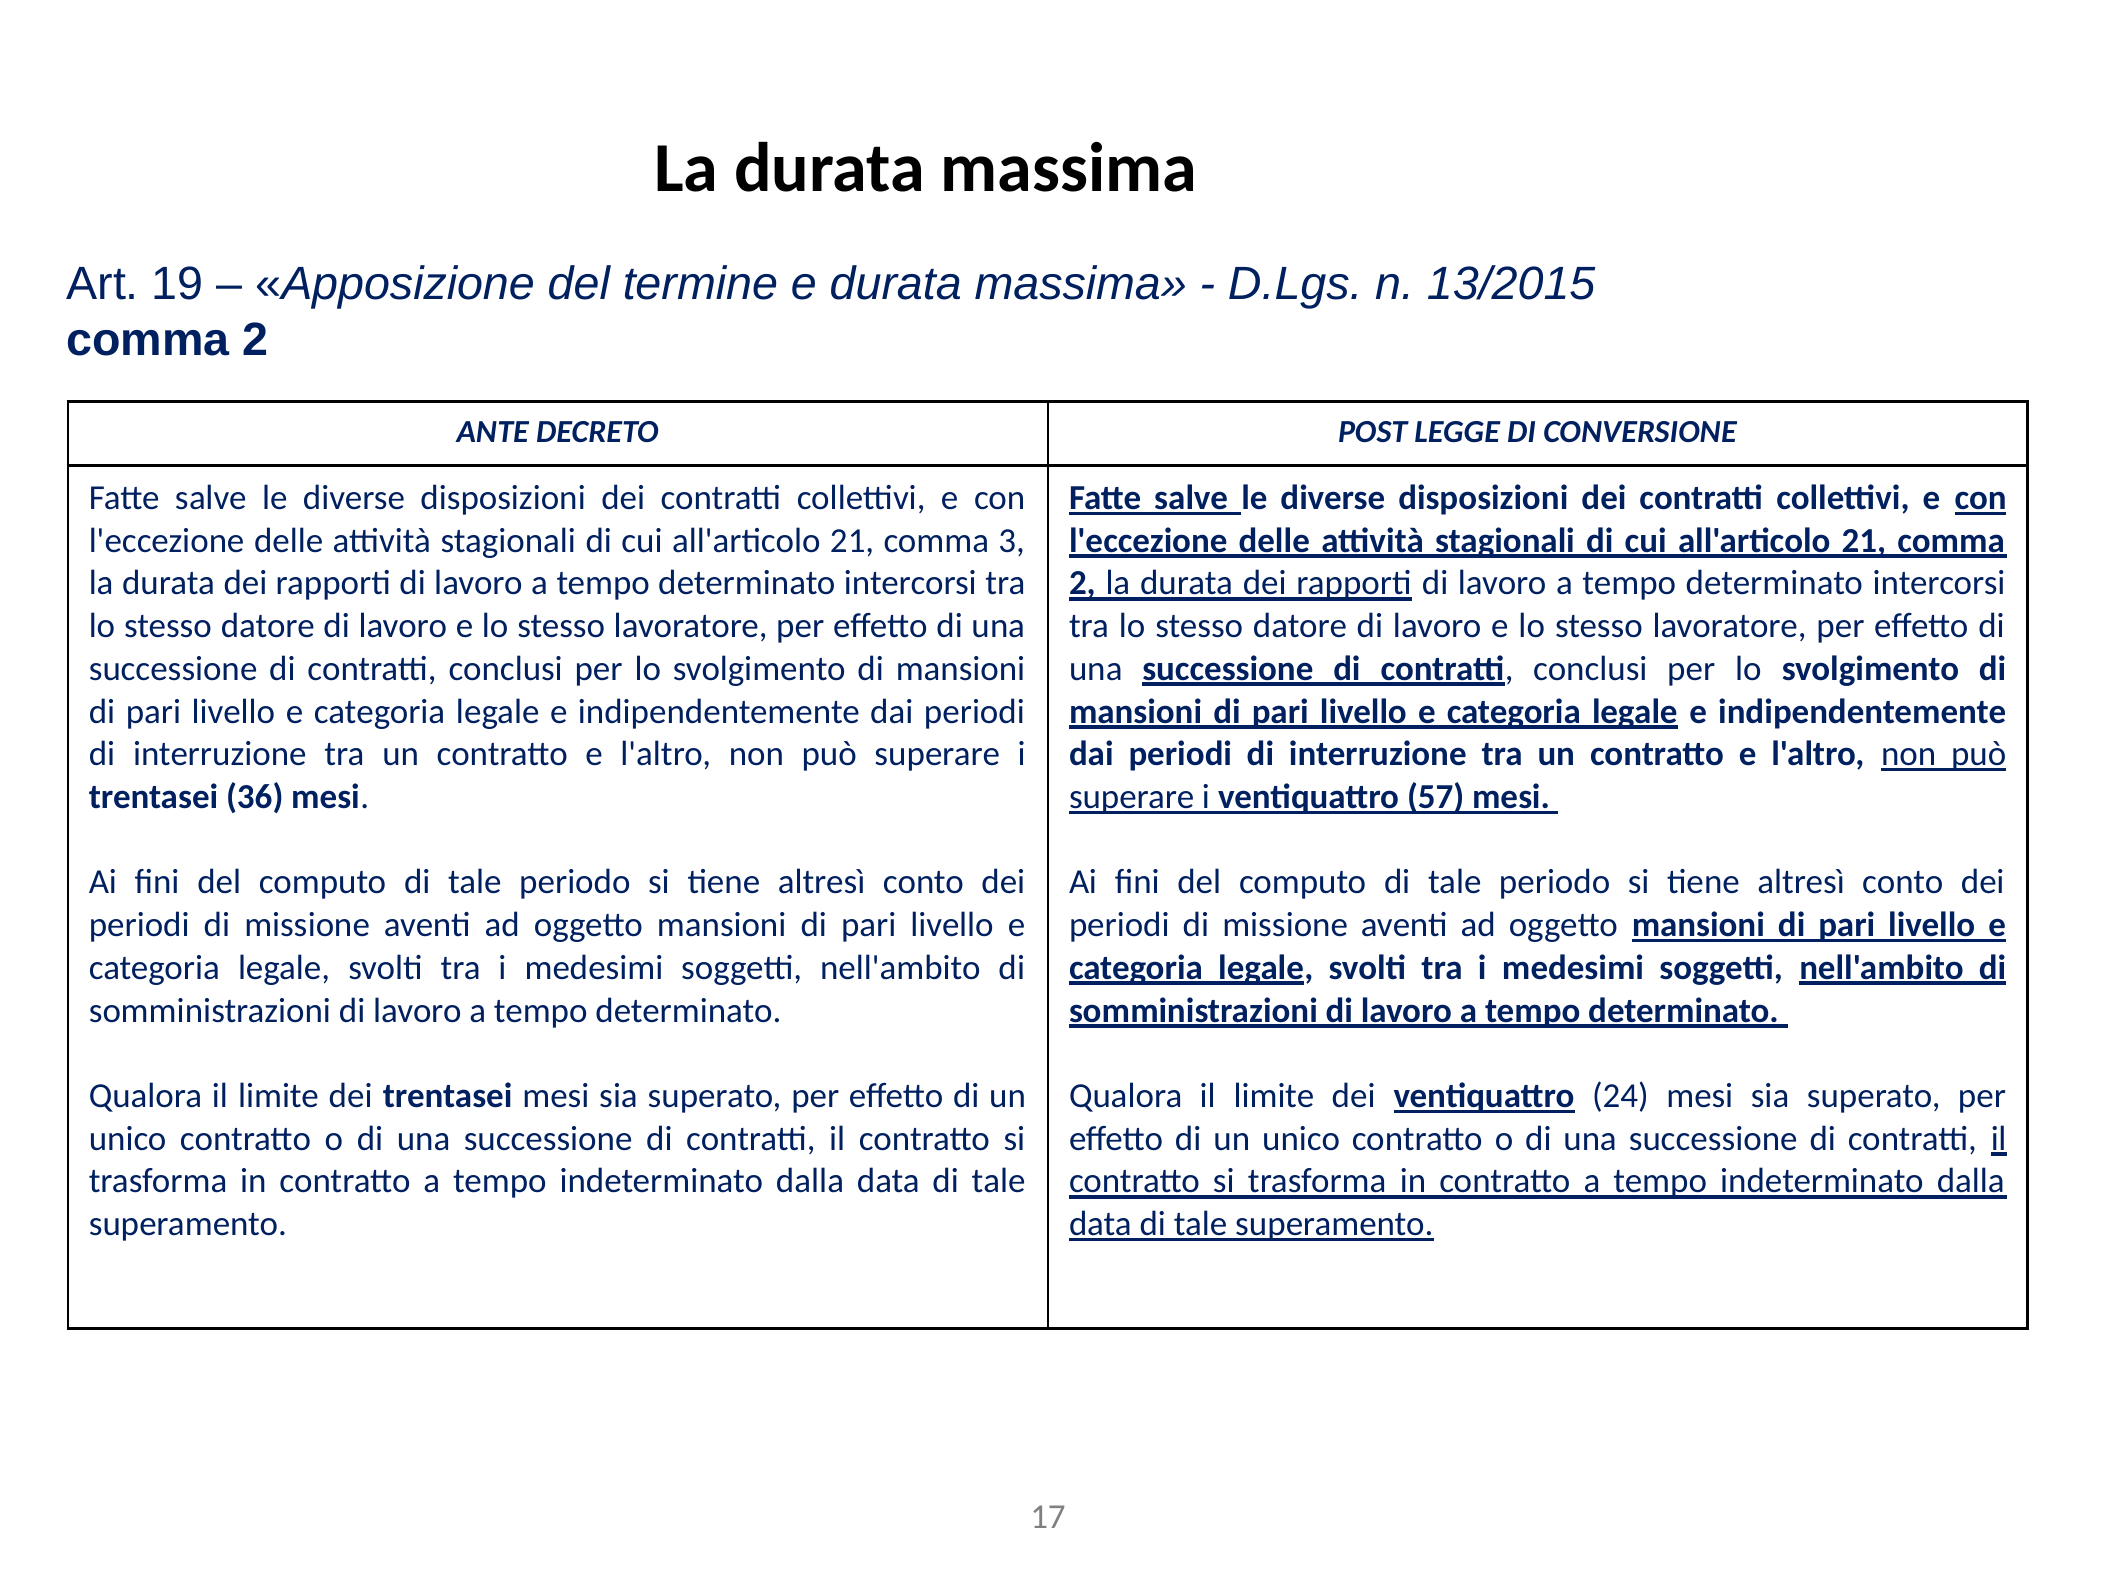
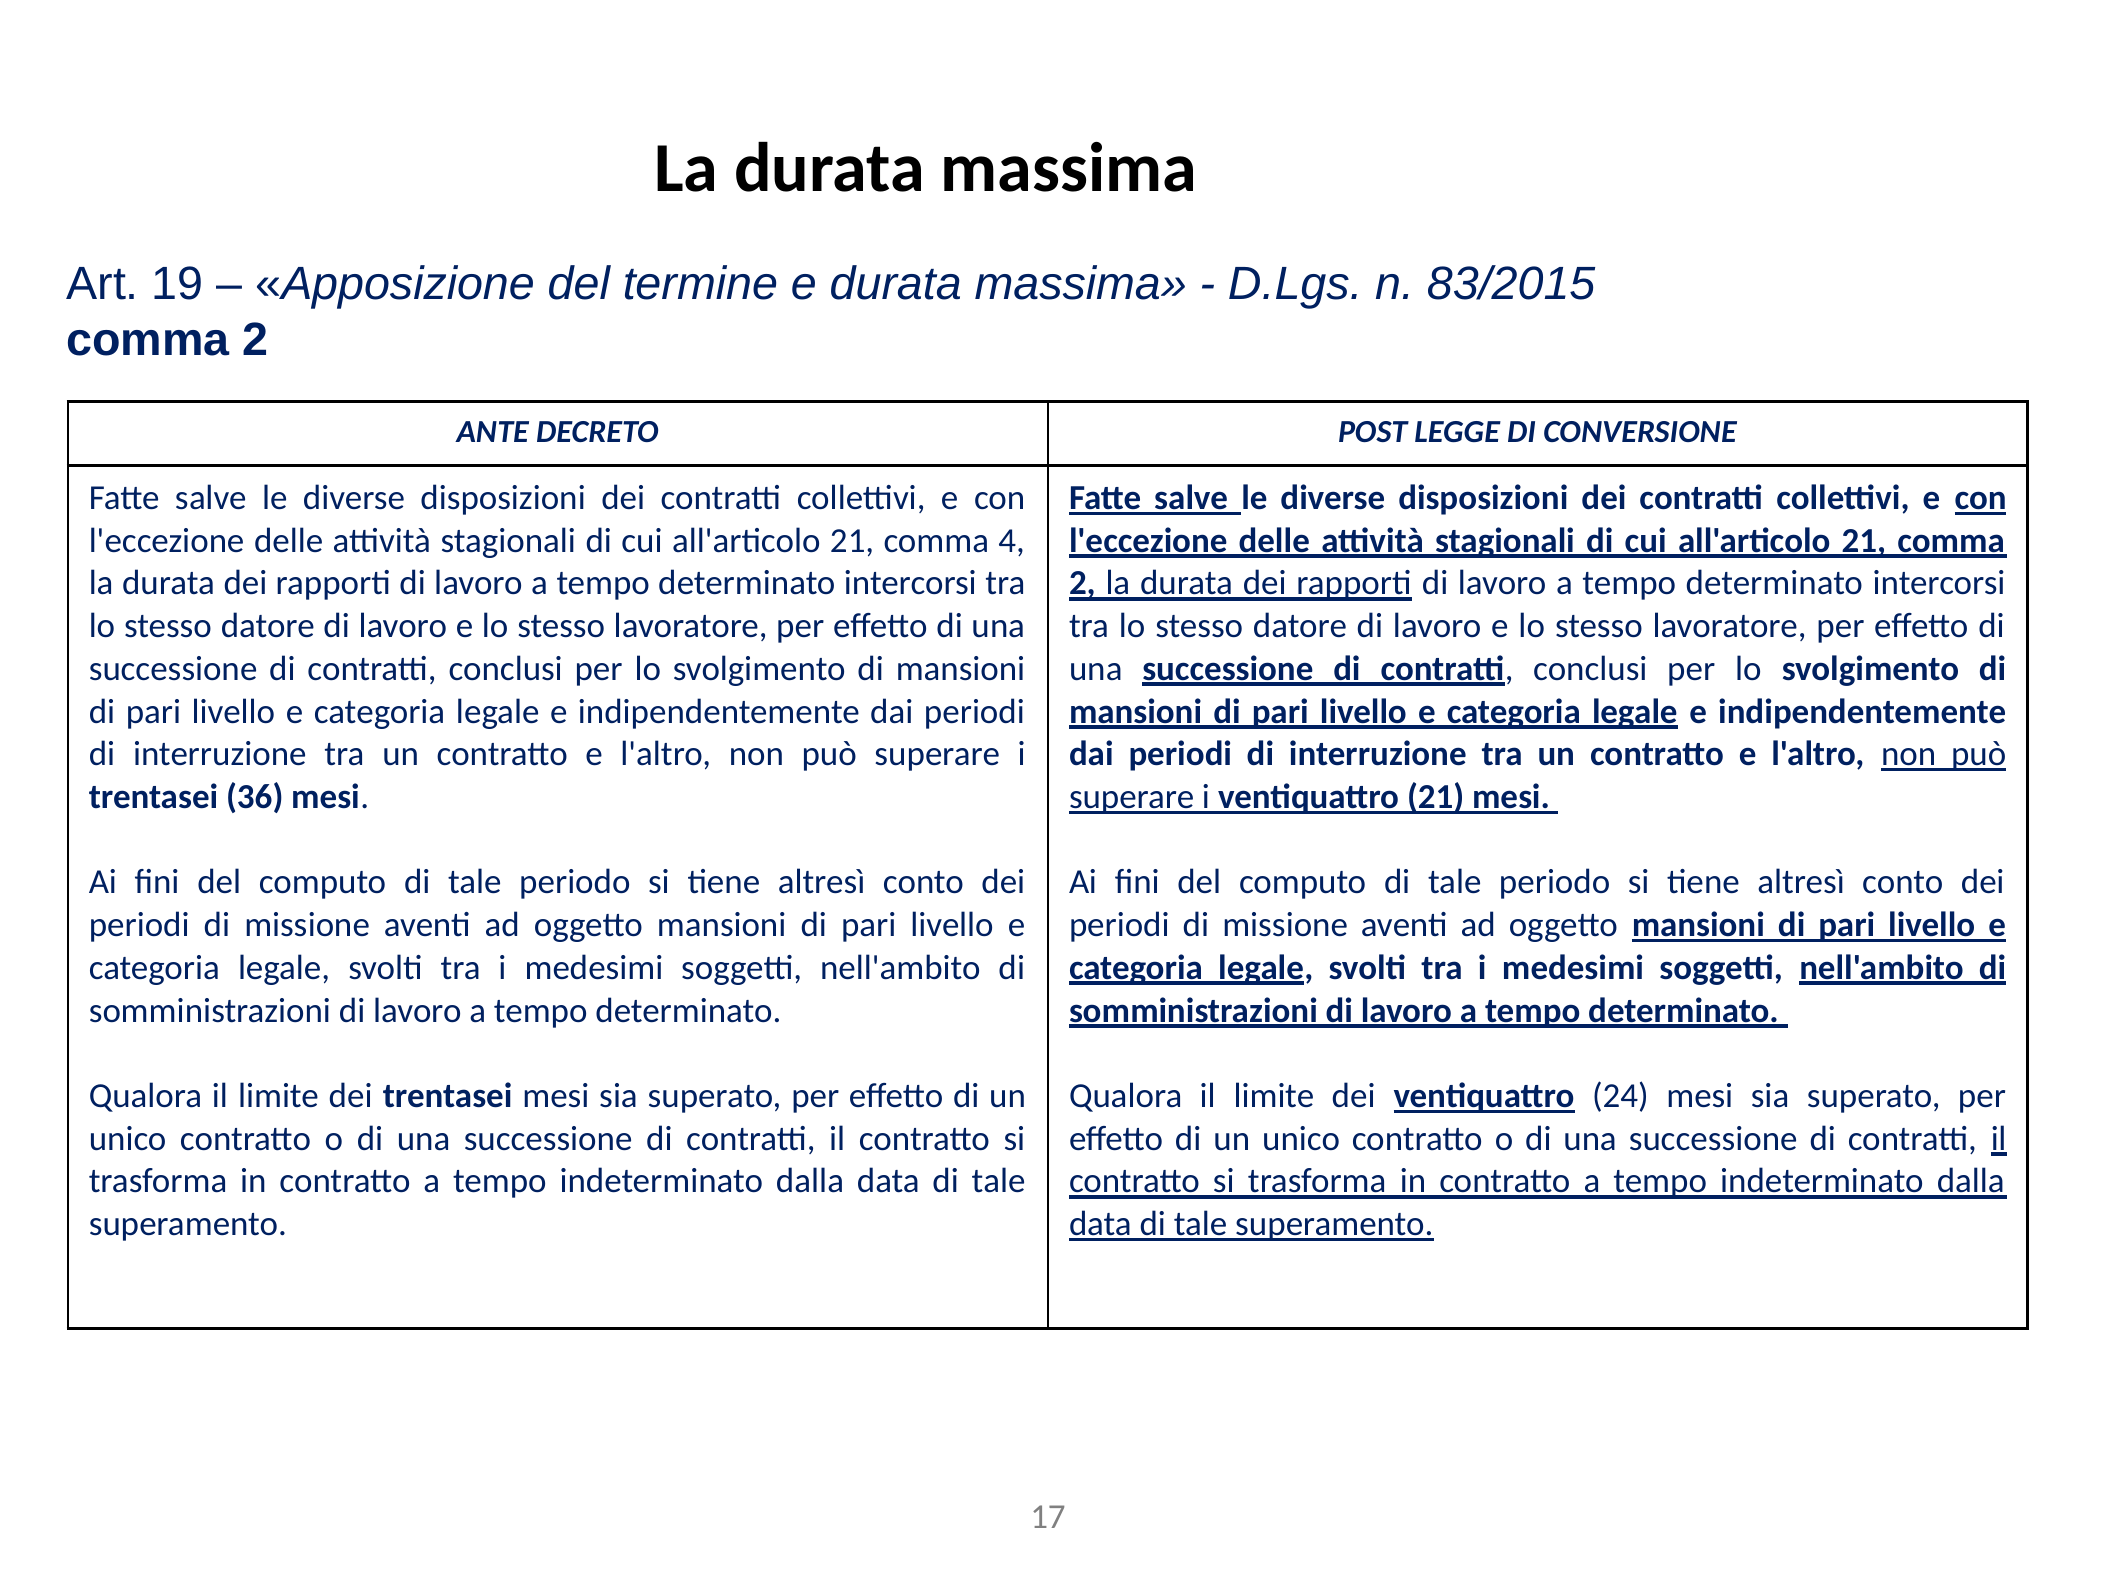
13/2015: 13/2015 -> 83/2015 (1511, 284)
3: 3 -> 4 (1012, 541)
ventiquattro 57: 57 -> 21 (1436, 797)
